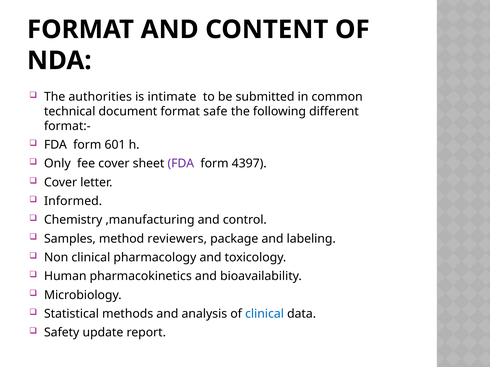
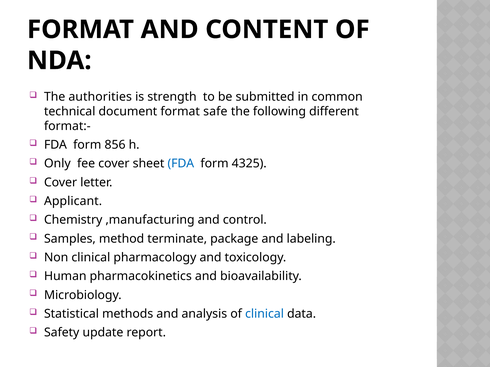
intimate: intimate -> strength (172, 97)
601: 601 -> 856 (115, 145)
FDA colour: purple -> blue (181, 164)
4397: 4397 -> 4325 (249, 164)
Informed: Informed -> Applicant (73, 201)
reviewers: reviewers -> terminate (177, 239)
